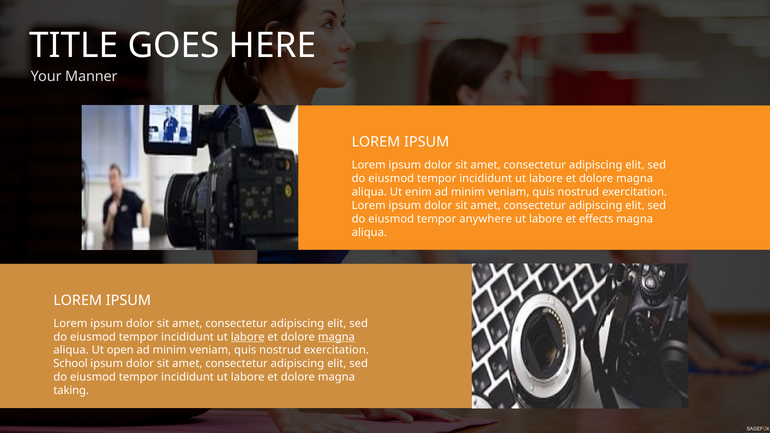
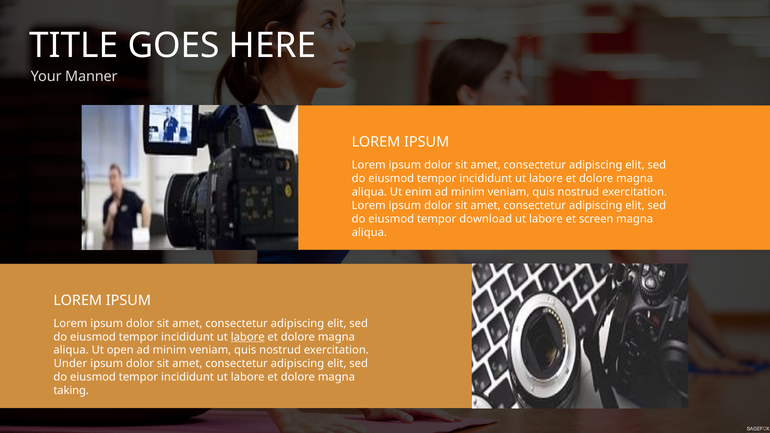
anywhere: anywhere -> download (486, 219)
effects: effects -> screen (596, 219)
magna underline: present -> none (336, 337)
School: School -> Under (70, 364)
